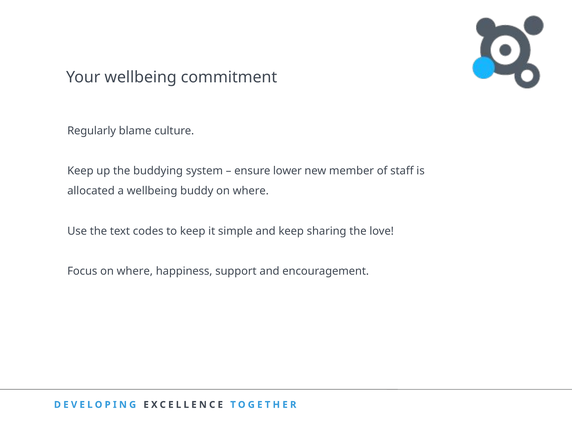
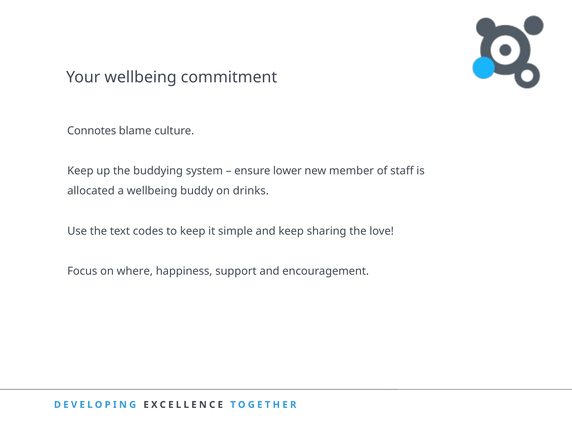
Regularly: Regularly -> Connotes (92, 131)
buddy on where: where -> drinks (251, 191)
